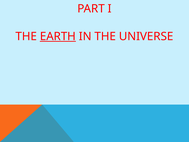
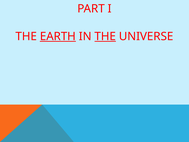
THE underline: none -> present (105, 36)
